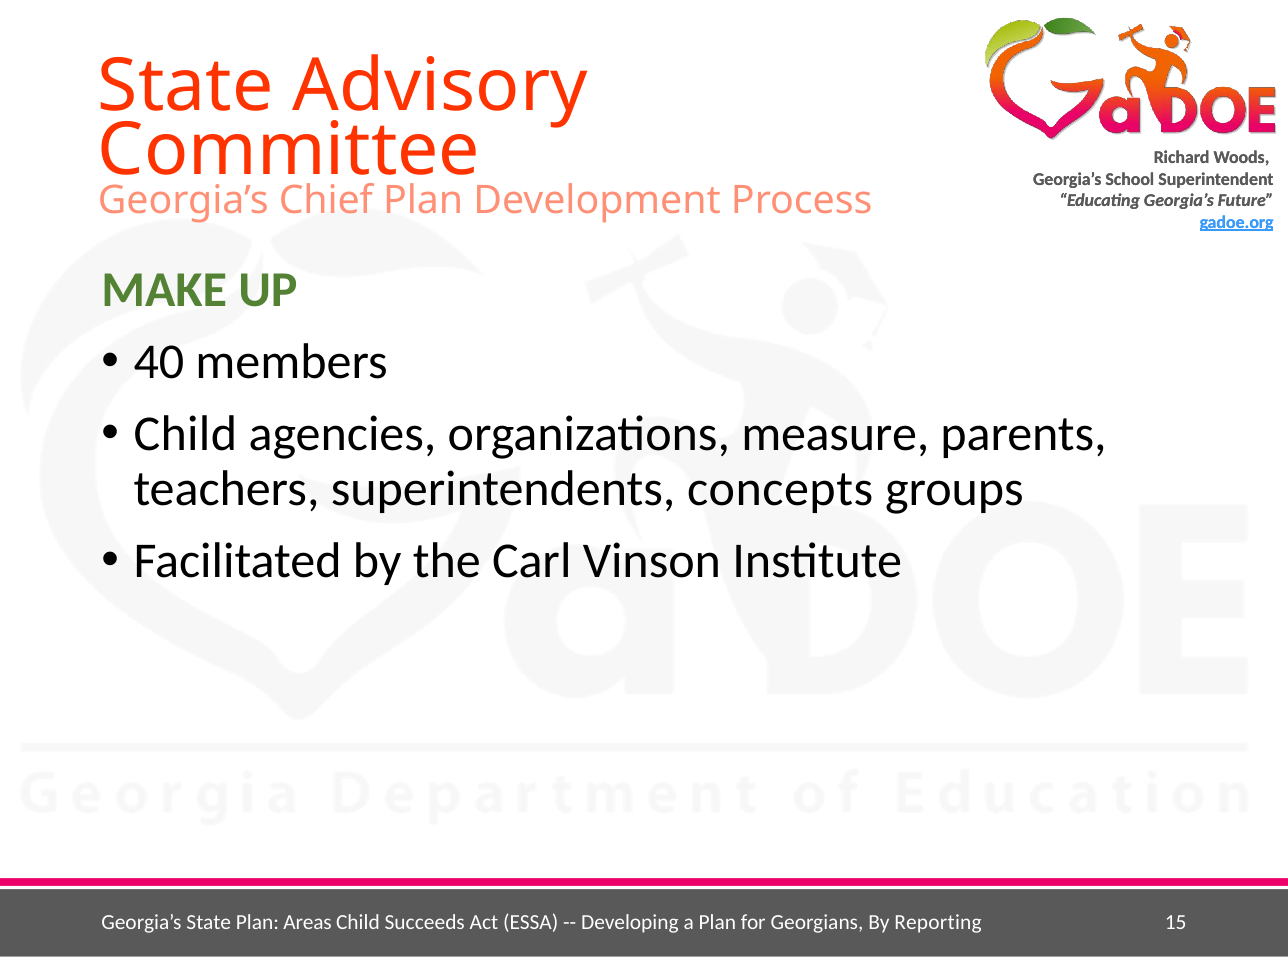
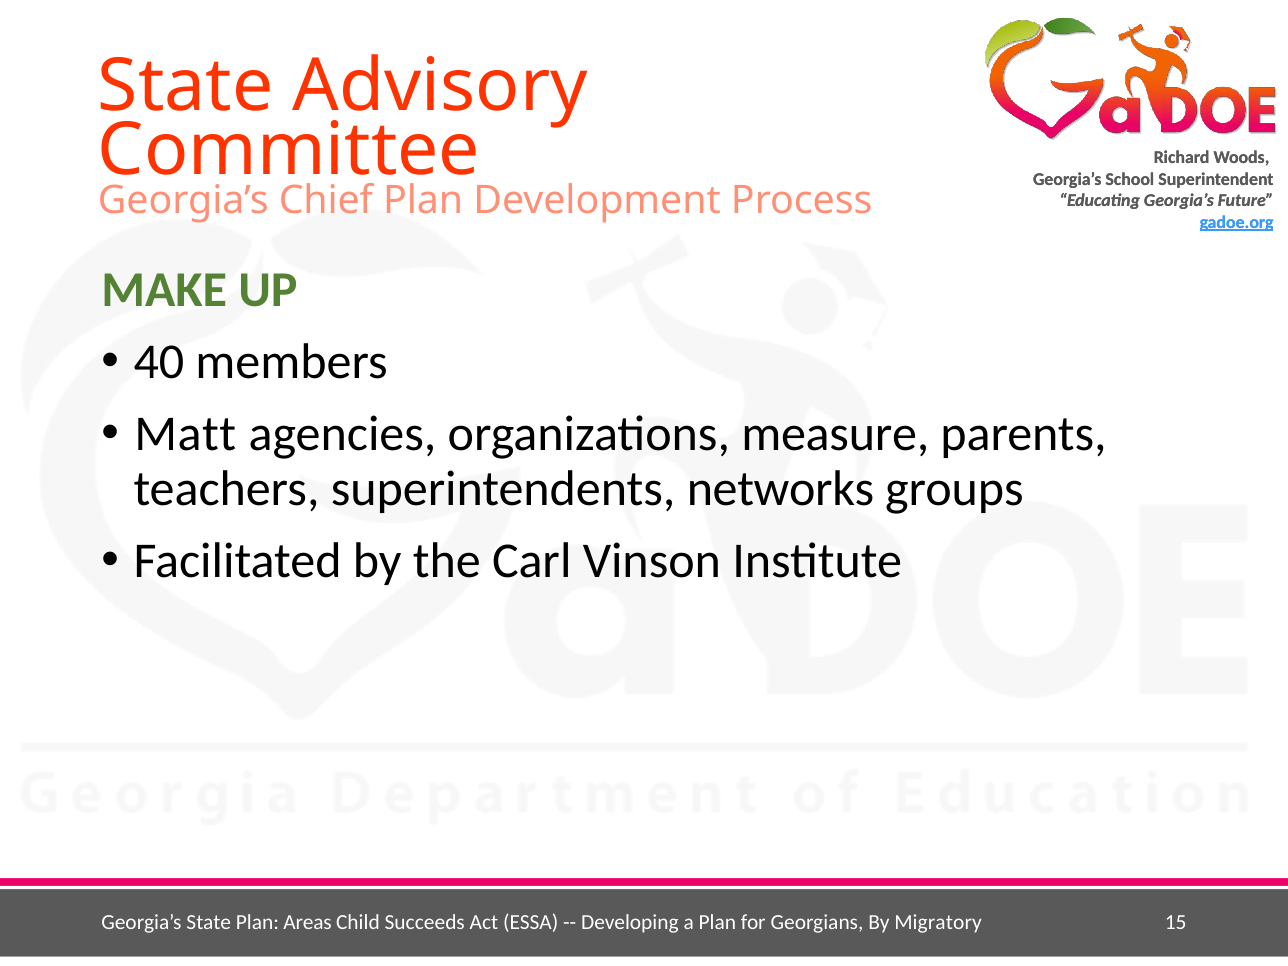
Child: Child -> Matt (185, 434)
concepts: concepts -> networks (781, 488)
Reporting: Reporting -> Migratory (938, 923)
